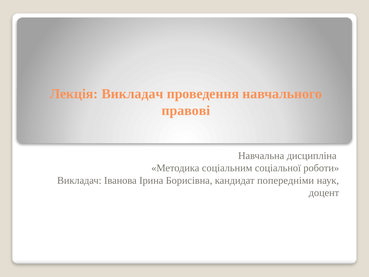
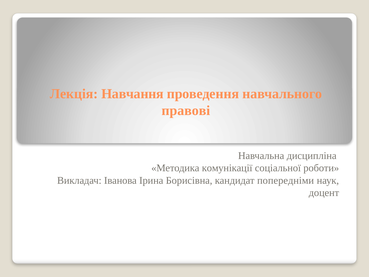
Лекція Викладач: Викладач -> Навчання (133, 94)
соціальним: соціальним -> комунікації (227, 168)
